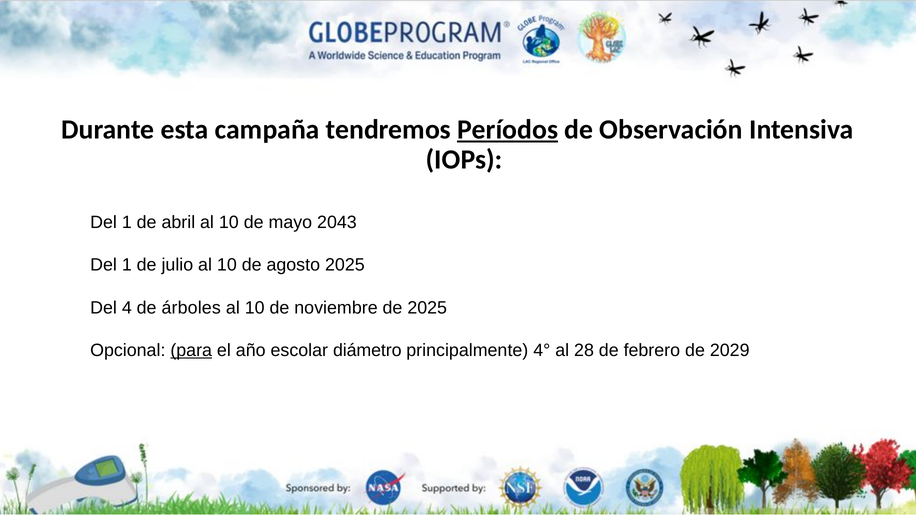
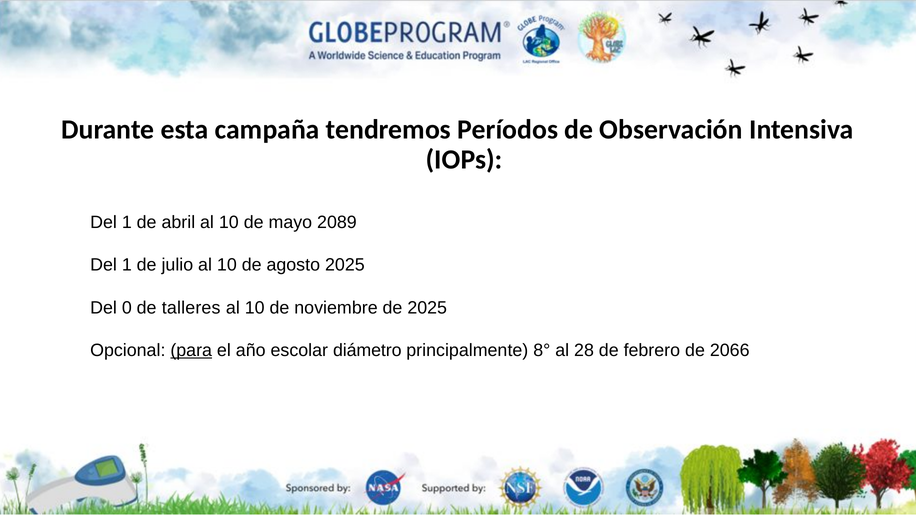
Períodos underline: present -> none (508, 130)
2043: 2043 -> 2089 (337, 222)
4: 4 -> 0 (127, 308)
árboles: árboles -> talleres (191, 308)
4°: 4° -> 8° (542, 351)
2029: 2029 -> 2066 (730, 351)
